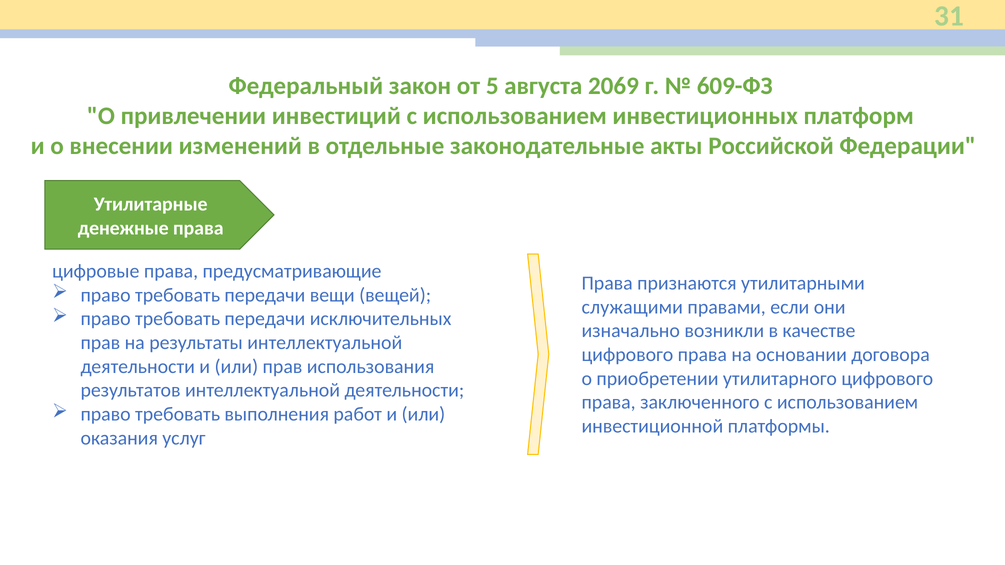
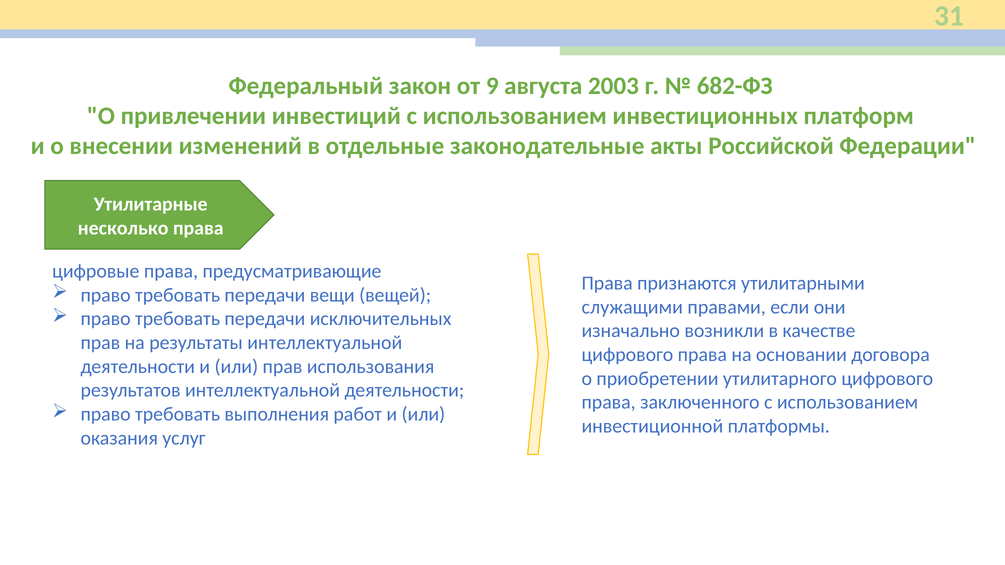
5: 5 -> 9 (492, 86)
2069: 2069 -> 2003 (613, 86)
609-ФЗ: 609-ФЗ -> 682-ФЗ (735, 86)
денежные: денежные -> несколько (123, 228)
